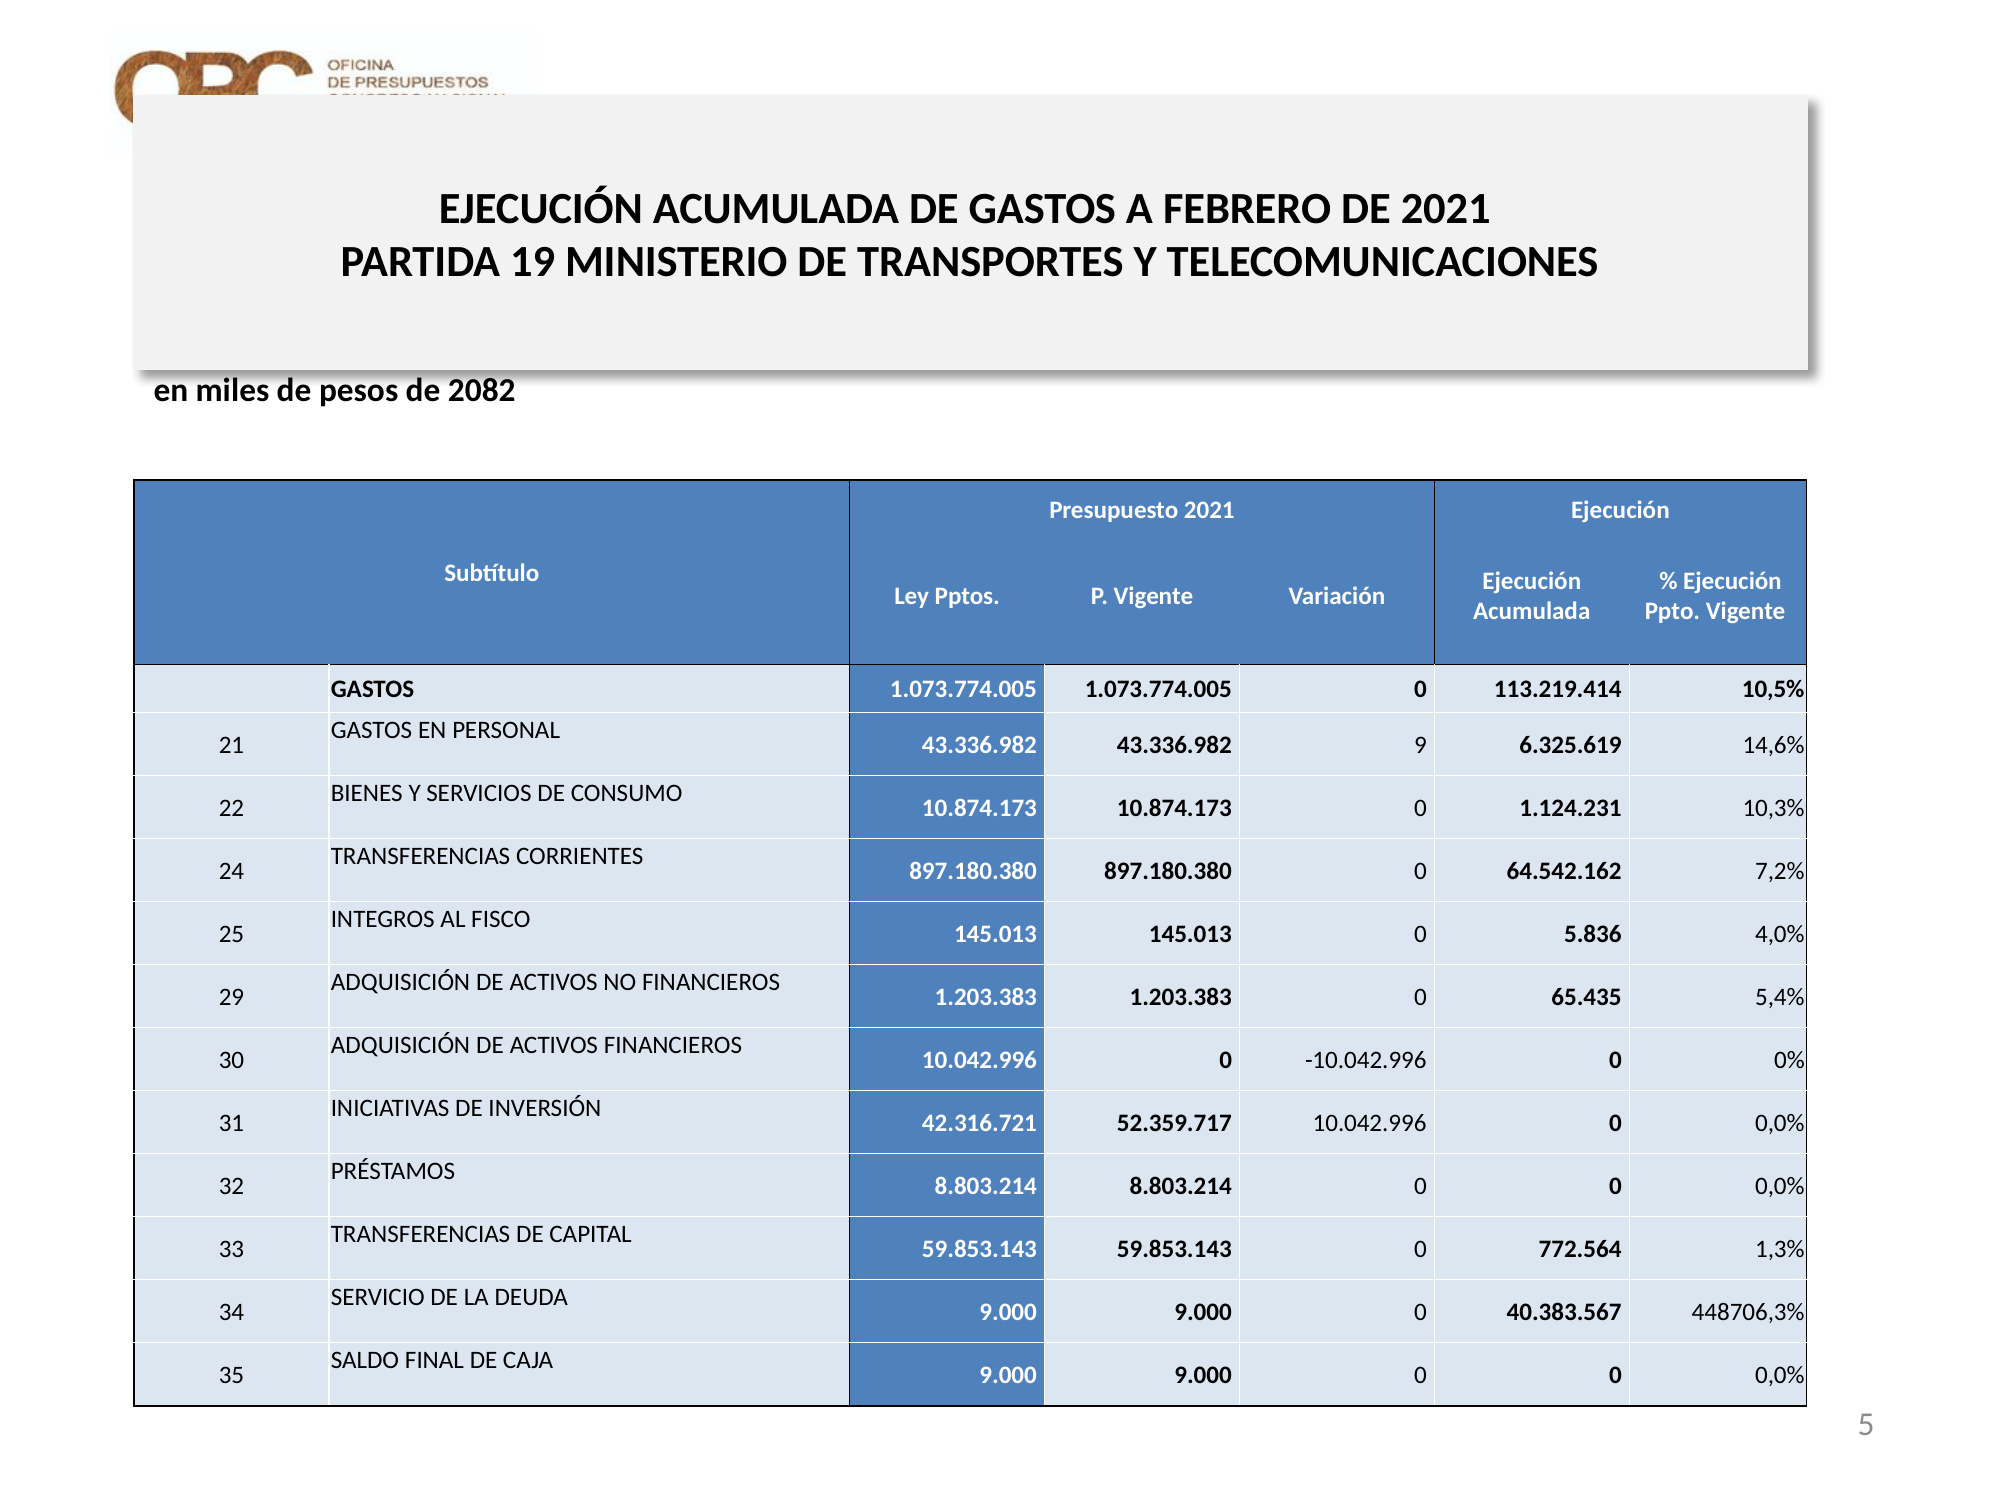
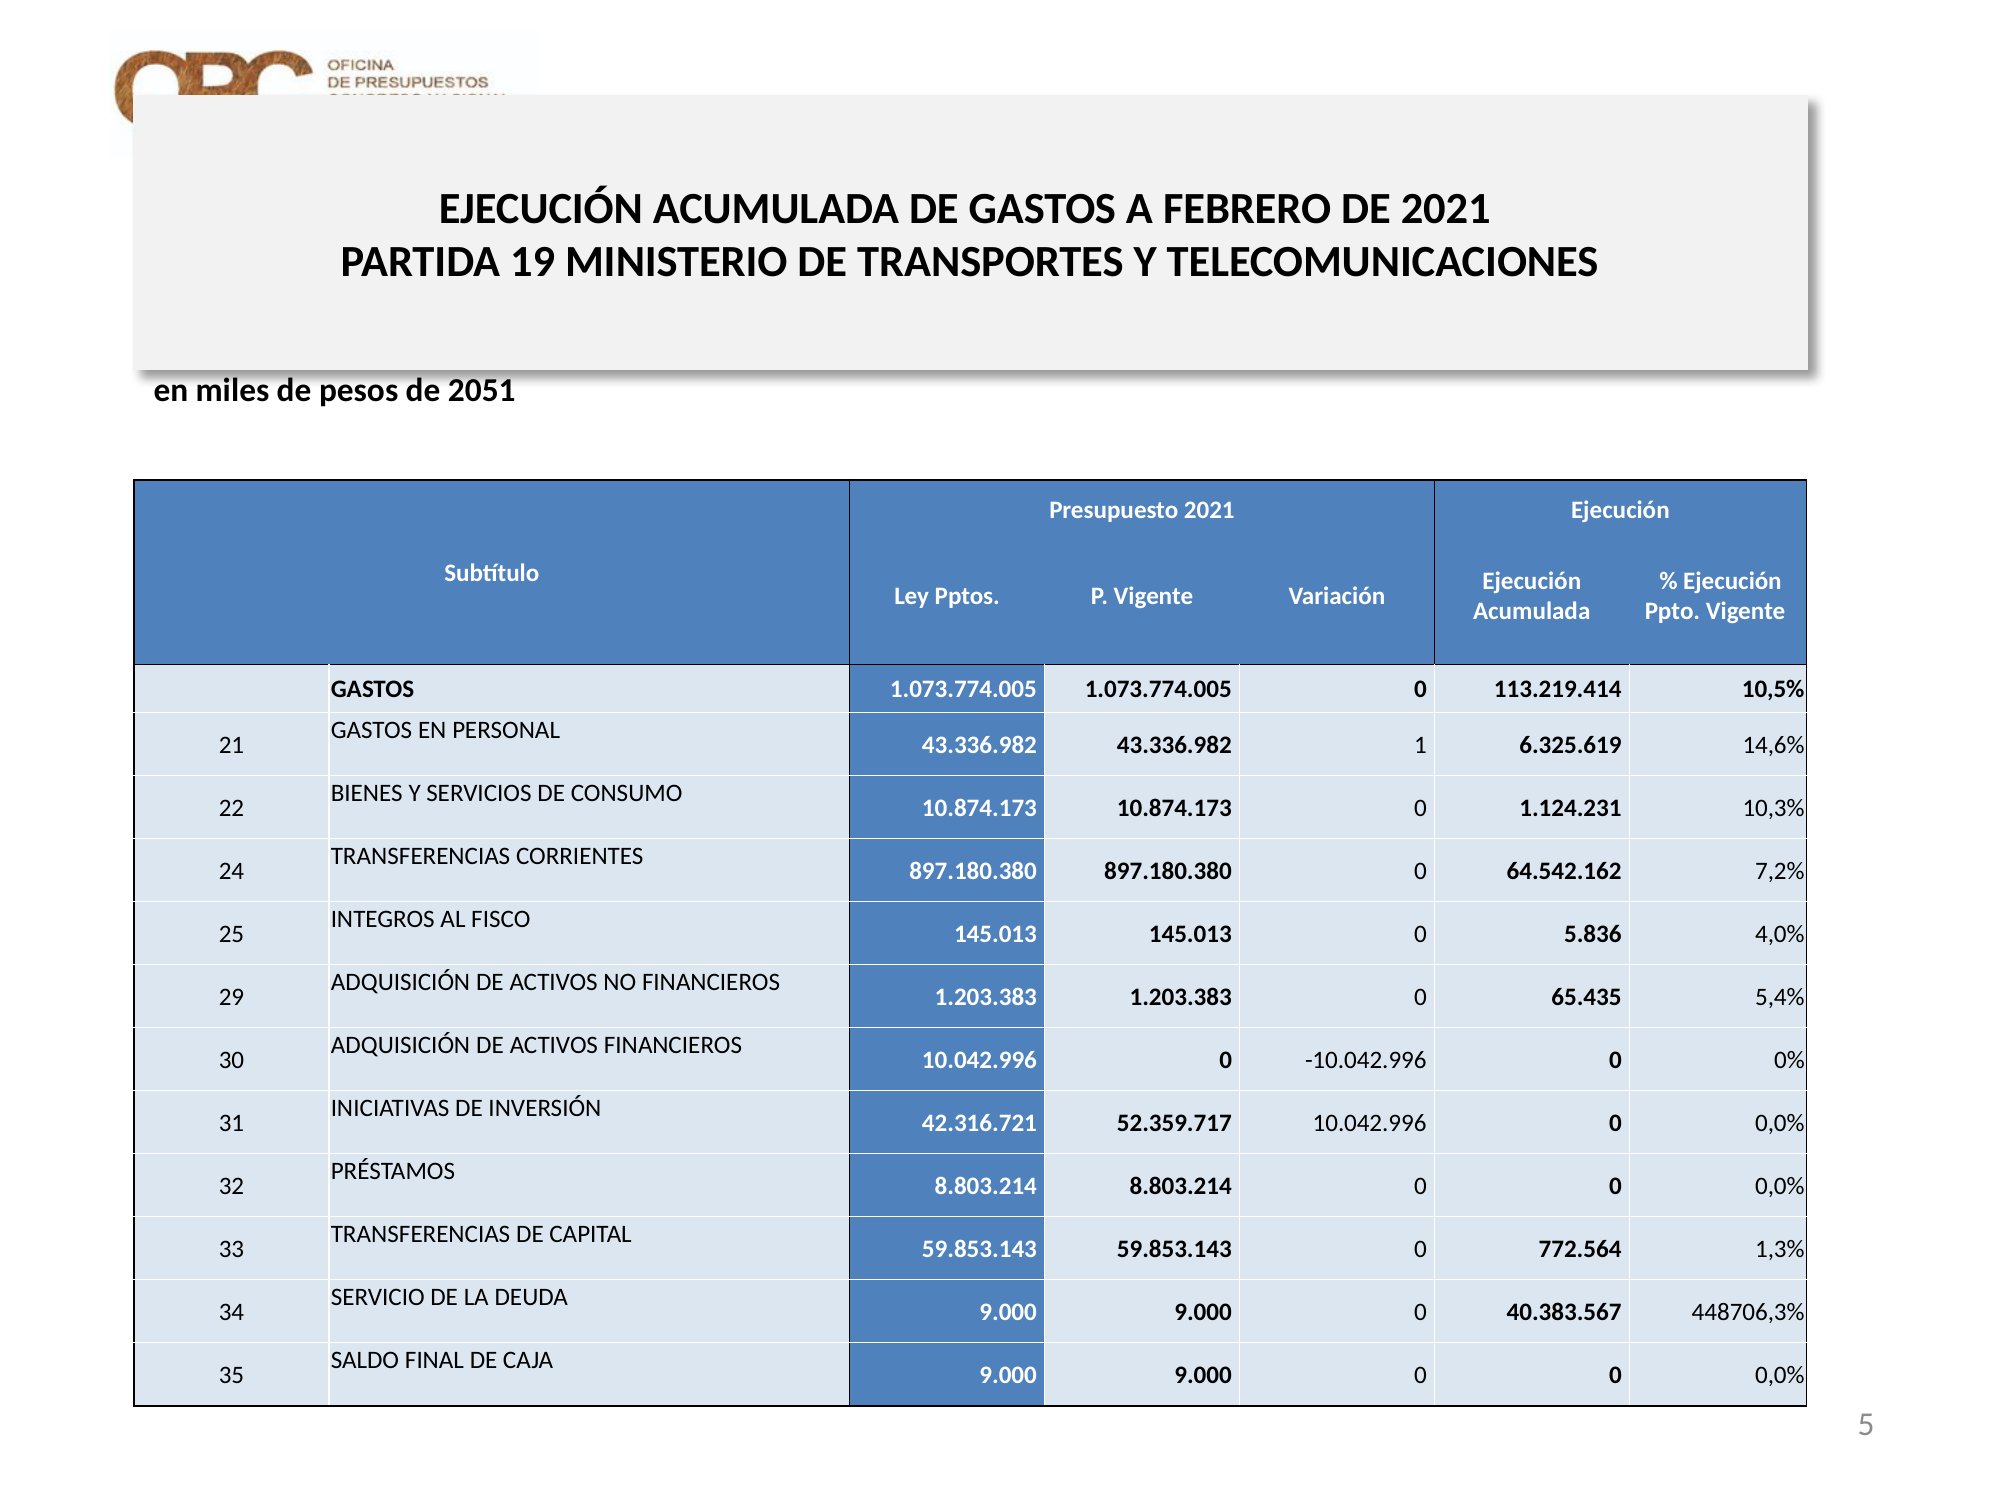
2082: 2082 -> 2051 (482, 391)
9: 9 -> 1 (1421, 745)
